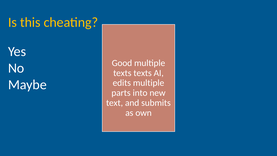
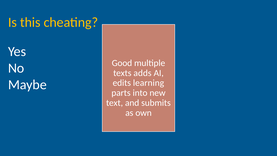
texts texts: texts -> adds (143, 73)
edits multiple: multiple -> learning (149, 83)
